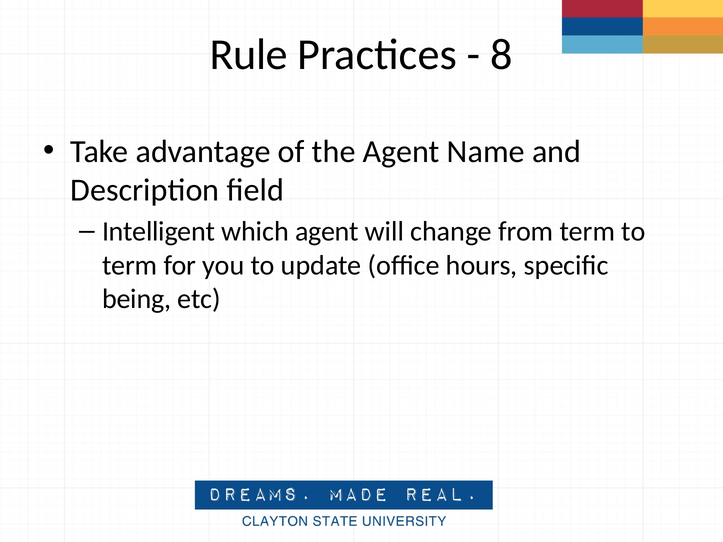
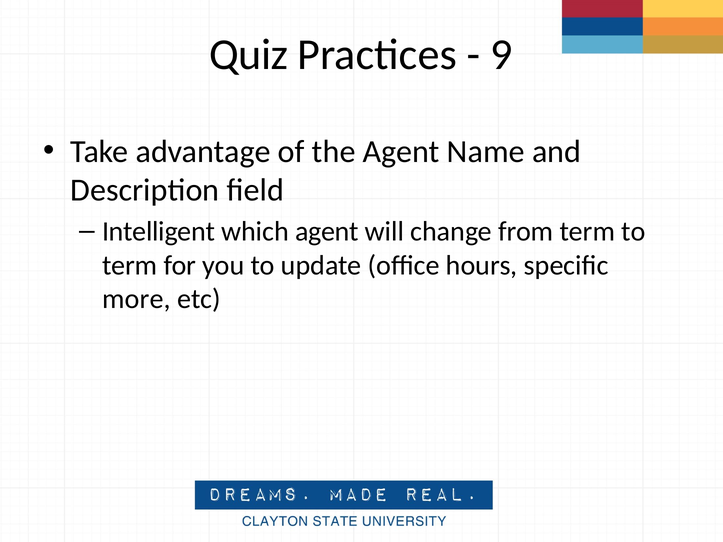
Rule: Rule -> Quiz (249, 55)
8: 8 -> 9 (501, 55)
being: being -> more (136, 299)
